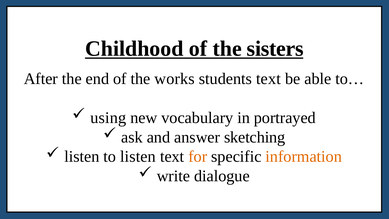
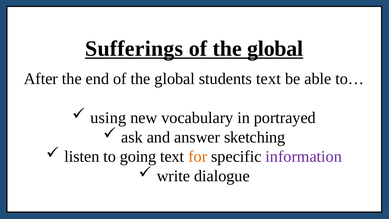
Childhood: Childhood -> Sufferings (134, 48)
sisters: sisters -> global (275, 48)
end of the works: works -> global (175, 79)
to listen: listen -> going (138, 157)
information colour: orange -> purple (304, 157)
